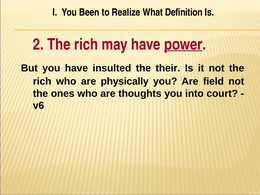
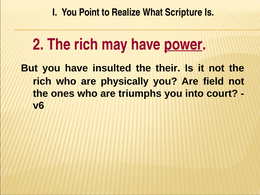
Been: Been -> Point (89, 12)
Definition: Definition -> Scripture (184, 12)
thoughts: thoughts -> triumphs (140, 93)
